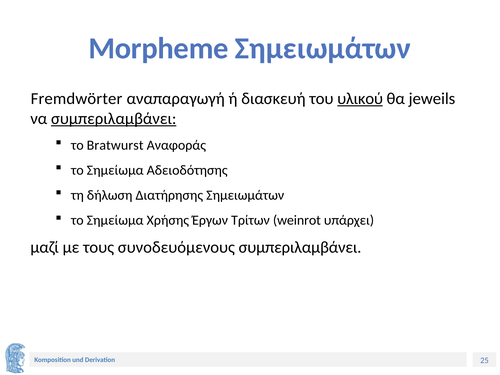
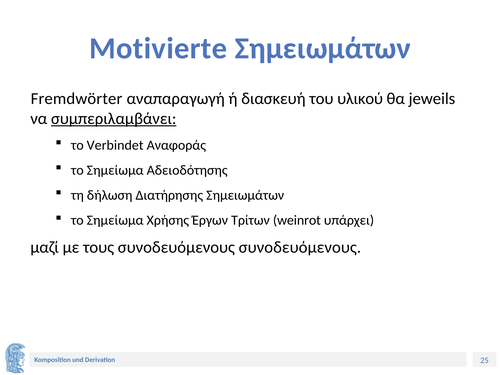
Morpheme: Morpheme -> Motivierte (158, 48)
υλικού underline: present -> none (360, 99)
Bratwurst: Bratwurst -> Verbindet (115, 145)
συνοδευόμενους συμπεριλαμβάνει: συμπεριλαμβάνει -> συνοδευόμενους (300, 247)
